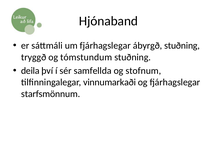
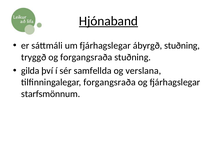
Hjónaband underline: none -> present (108, 21)
og tómstundum: tómstundum -> forgangsraða (86, 57)
deila: deila -> gilda (30, 71)
stofnum: stofnum -> verslana (143, 71)
tilfinningalegar vinnumarkaði: vinnumarkaði -> forgangsraða (109, 82)
